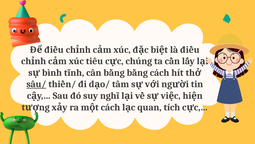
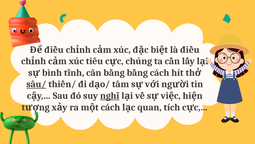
nghĩ underline: none -> present (110, 95)
